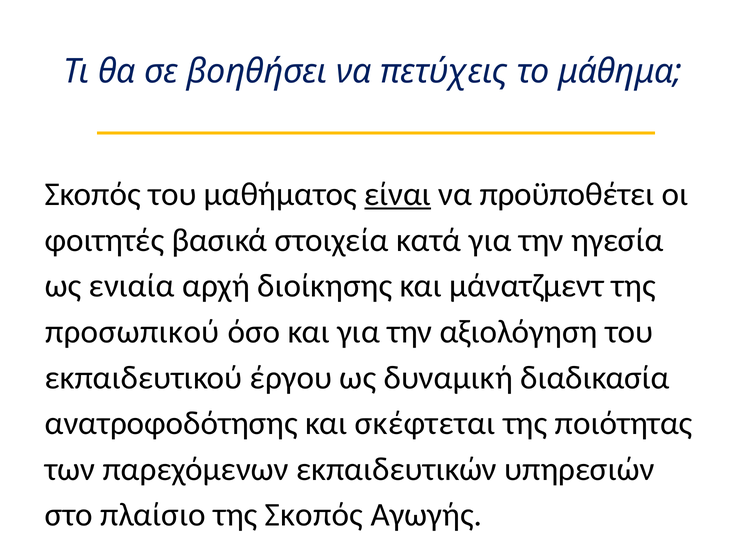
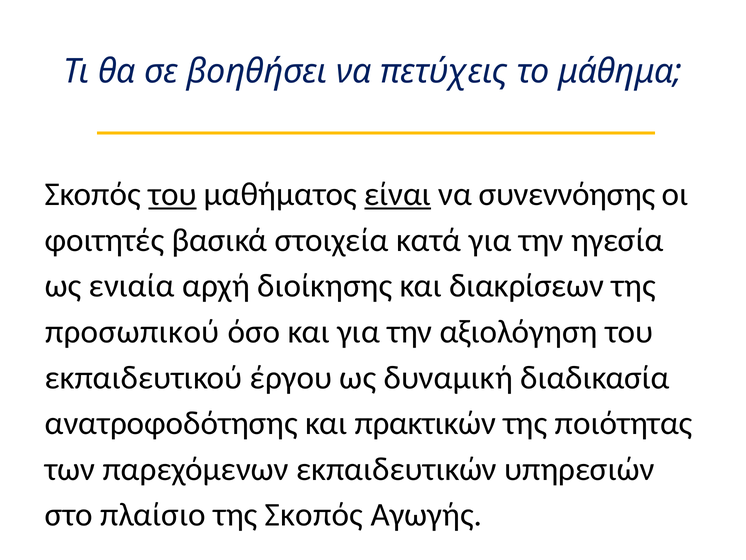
του underline: none -> present (172, 194)
προϋποθέτει: προϋποθέτει -> συνεννόησης (567, 194)
μάνατζμεντ: μάνατζμεντ -> διακρίσεων (527, 286)
σκέφτεται: σκέφτεται -> πρακτικών (425, 423)
